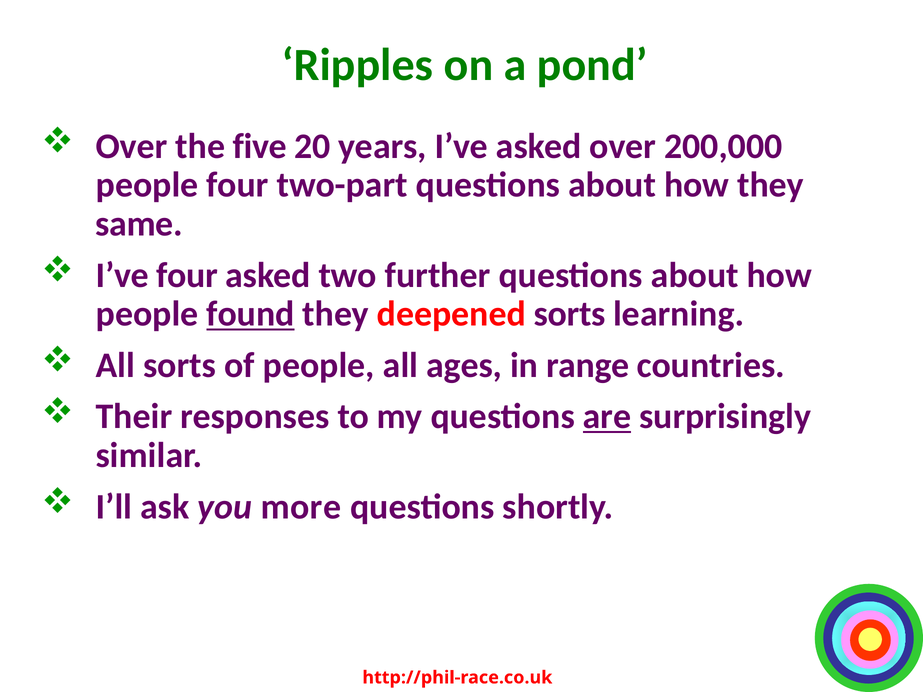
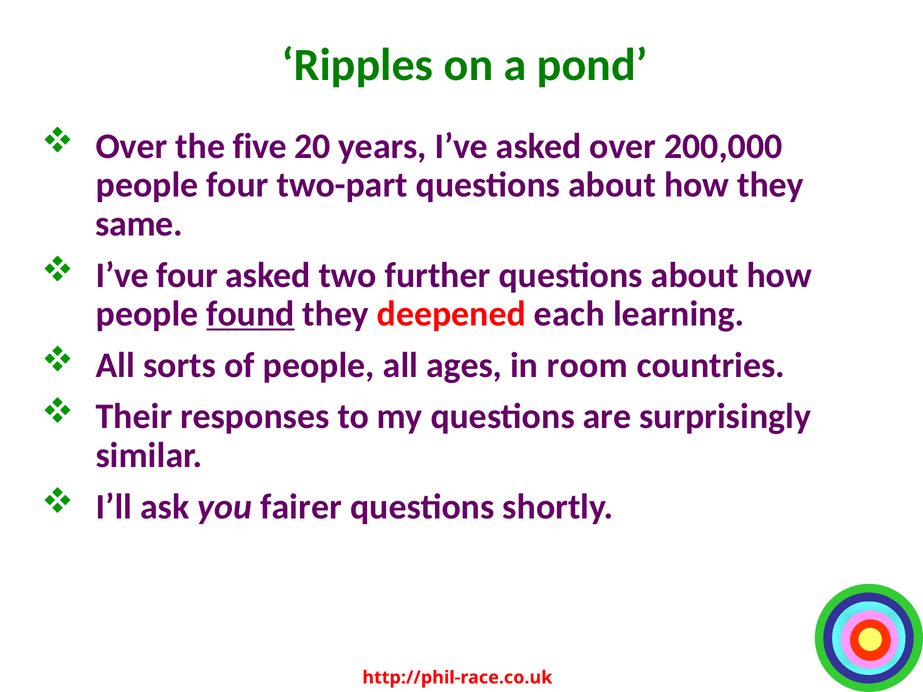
deepened sorts: sorts -> each (569, 314)
range: range -> room (587, 365)
are underline: present -> none (607, 417)
more: more -> fairer (301, 507)
